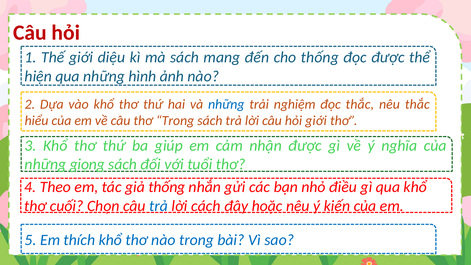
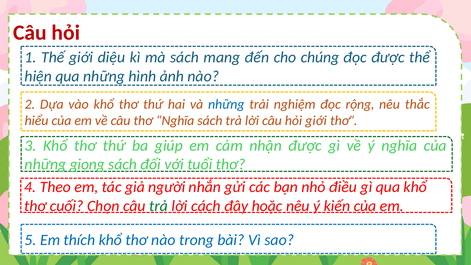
cho thống: thống -> chúng (320, 57)
đọc thắc: thắc -> rộng (360, 104)
thơ Trong: Trong -> Nghĩa (175, 121)
giả thống: thống -> người (167, 187)
trả colour: blue -> green (159, 206)
